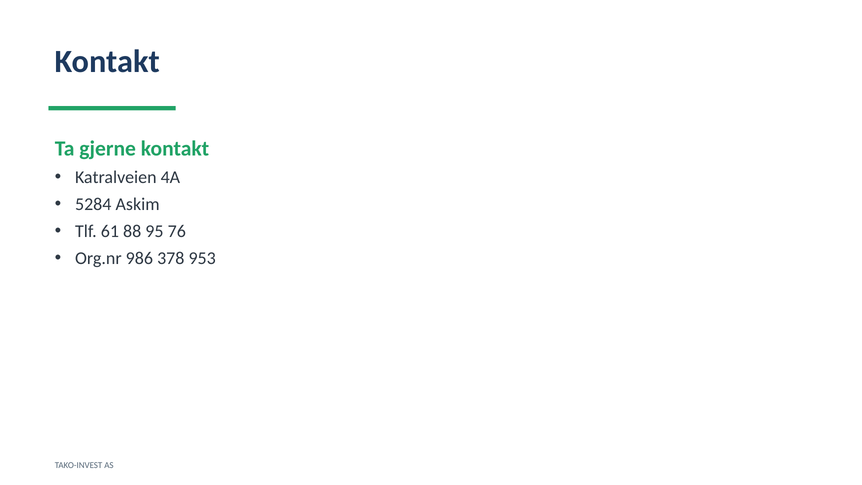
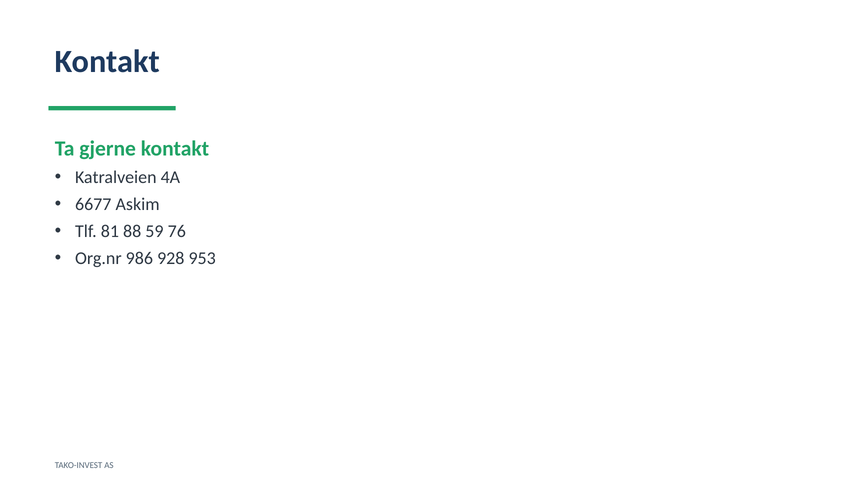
5284: 5284 -> 6677 (93, 204)
61: 61 -> 81 (110, 231)
95: 95 -> 59 (154, 231)
378: 378 -> 928 (171, 258)
